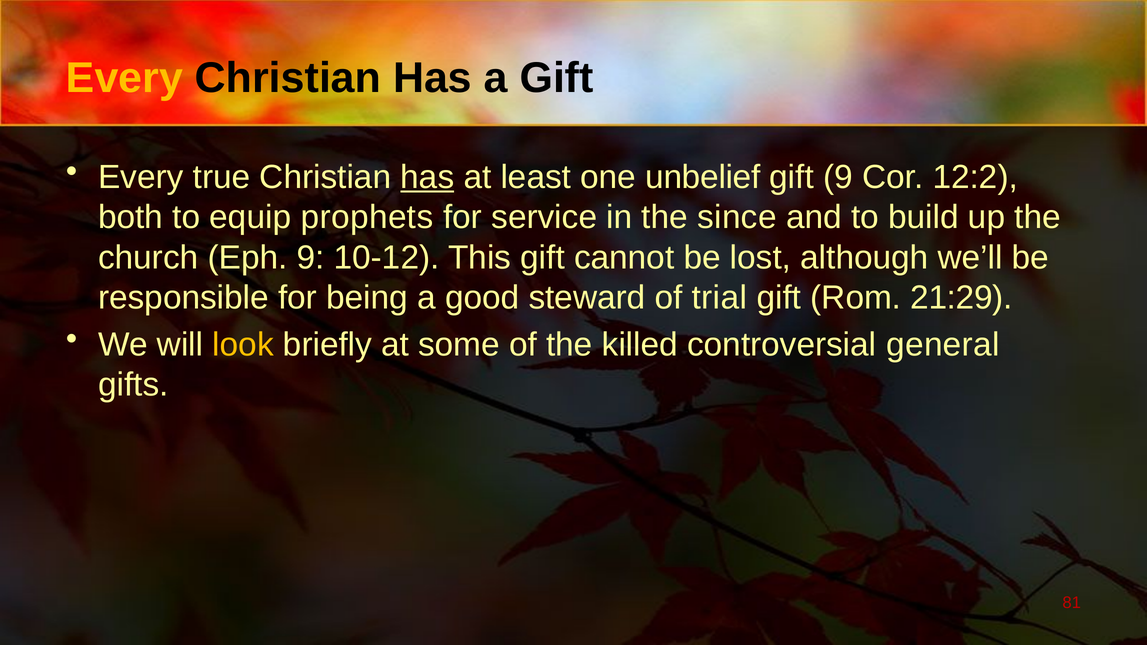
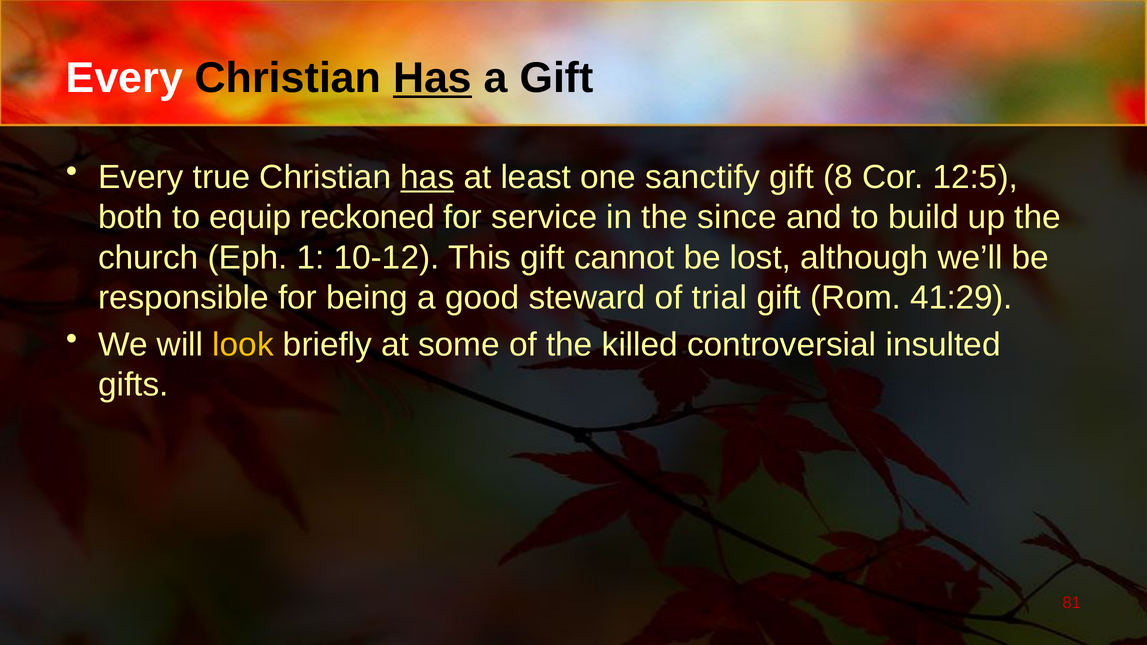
Every colour: yellow -> white (124, 78)
Has underline: none -> present (432, 78)
unbelief: unbelief -> sanctify (703, 177)
gift 9: 9 -> 8 (838, 177)
12:2: 12:2 -> 12:5 (975, 177)
prophets: prophets -> reckoned (367, 217)
Eph 9: 9 -> 1 (311, 258)
21:29: 21:29 -> 41:29 (961, 298)
general: general -> insulted (943, 345)
